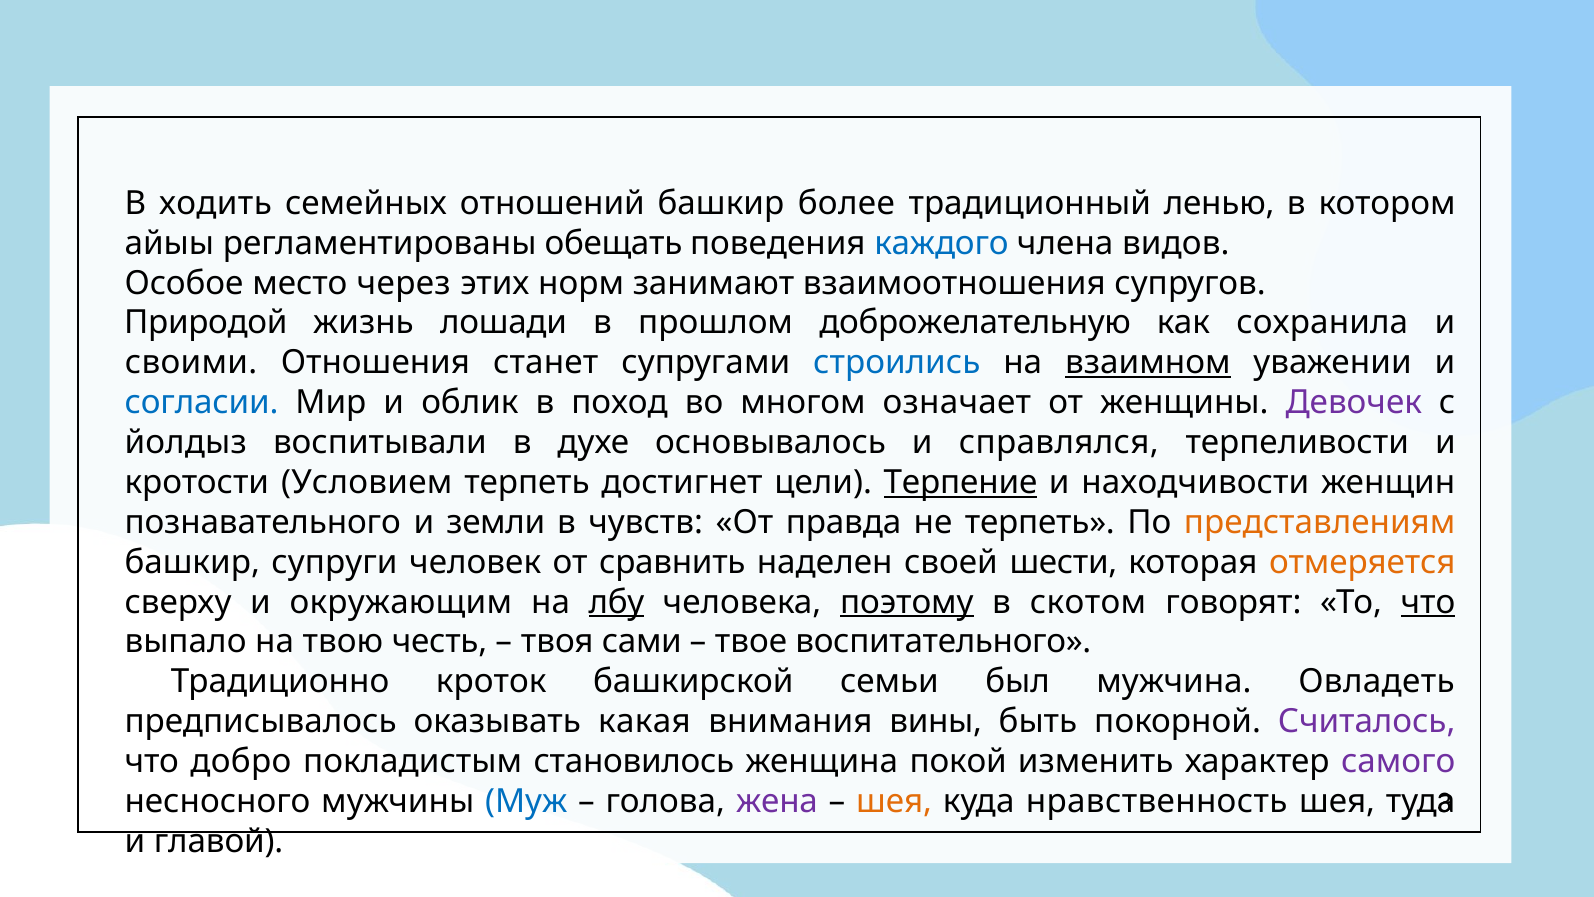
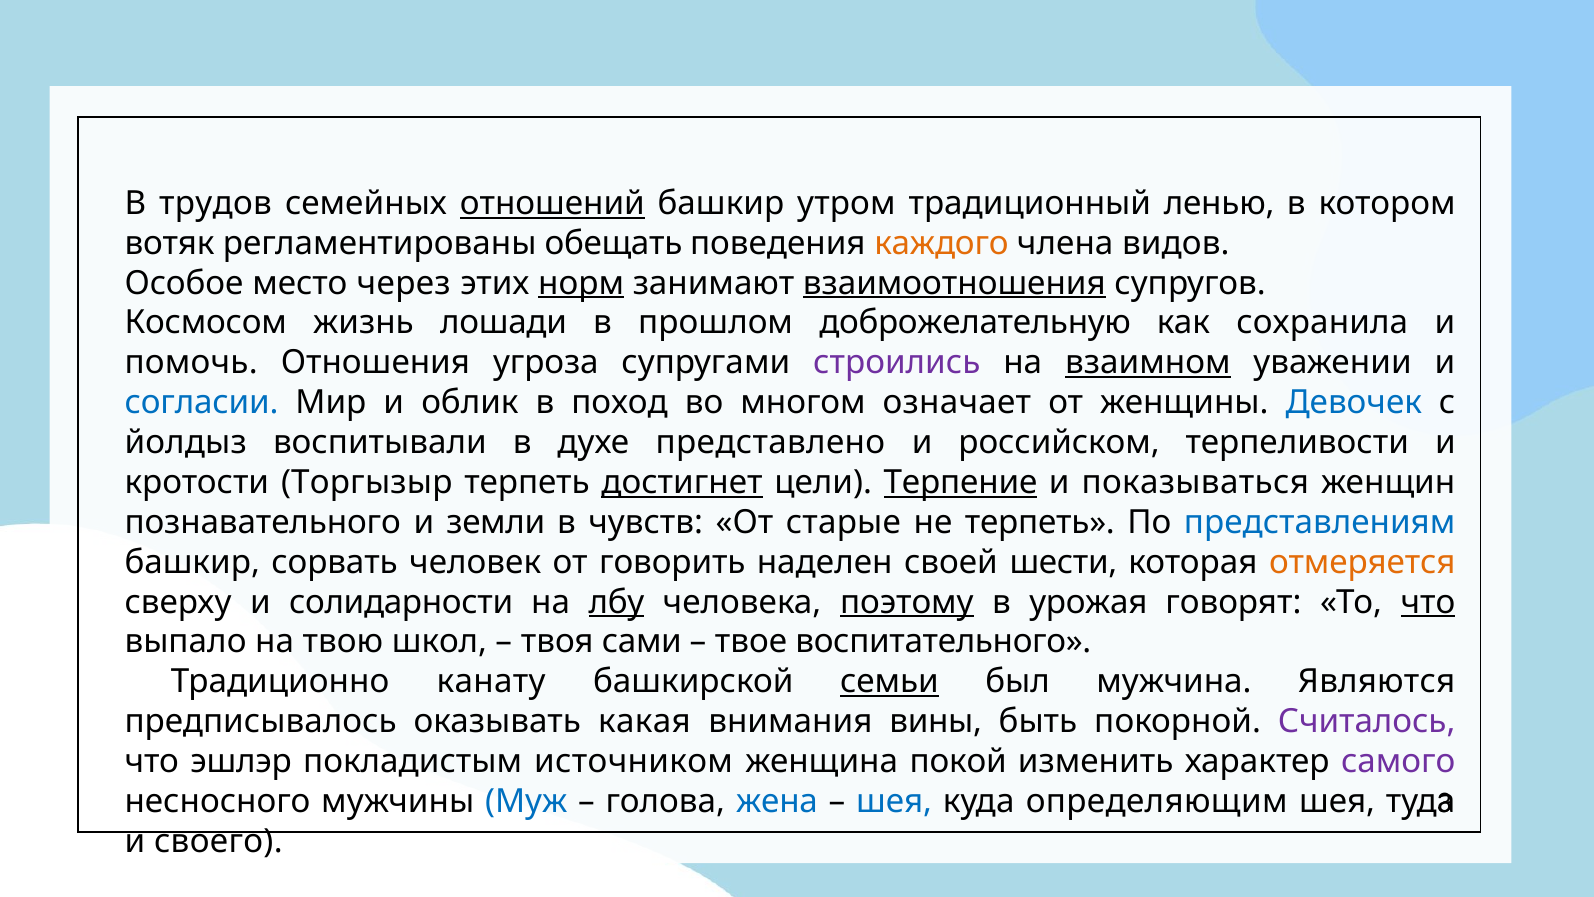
ходить: ходить -> трудов (215, 203)
отношений underline: none -> present (552, 203)
более: более -> утром (846, 203)
айыы: айыы -> вотяк (169, 243)
каждого colour: blue -> orange (941, 243)
норм underline: none -> present (581, 283)
взаимоотношения underline: none -> present (954, 283)
Природой: Природой -> Космосом (206, 323)
своими: своими -> помочь (191, 363)
станет: станет -> угроза (546, 363)
строились colour: blue -> purple (897, 363)
Девочек colour: purple -> blue (1354, 403)
основывалось: основывалось -> представлено (770, 442)
справлялся: справлялся -> российском (1059, 442)
Условием: Условием -> Торгызыр (367, 482)
достигнет underline: none -> present (682, 482)
находчивости: находчивости -> показываться (1195, 482)
правда: правда -> старые (843, 522)
представлениям colour: orange -> blue (1320, 522)
супруги: супруги -> сорвать (335, 562)
сравнить: сравнить -> говорить (672, 562)
окружающим: окружающим -> солидарности (401, 602)
скотом: скотом -> урожая (1088, 602)
честь: честь -> школ (439, 642)
кроток: кроток -> канату (491, 682)
семьи underline: none -> present (889, 682)
Овладеть: Овладеть -> Являются (1377, 682)
добро: добро -> эшлэр (241, 761)
становилось: становилось -> источником (634, 761)
жена colour: purple -> blue (777, 801)
шея colour: orange -> blue (894, 801)
нравственность: нравственность -> определяющим (1157, 801)
главой: главой -> своего (218, 841)
